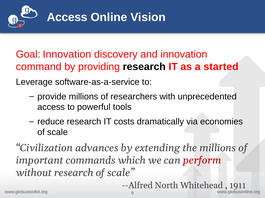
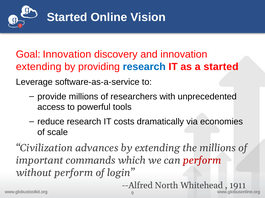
Access: Access -> Started (67, 17)
command: command -> extending (39, 67)
research colour: black -> blue (144, 67)
without research: research -> perform (74, 173)
scale: scale -> login (121, 173)
